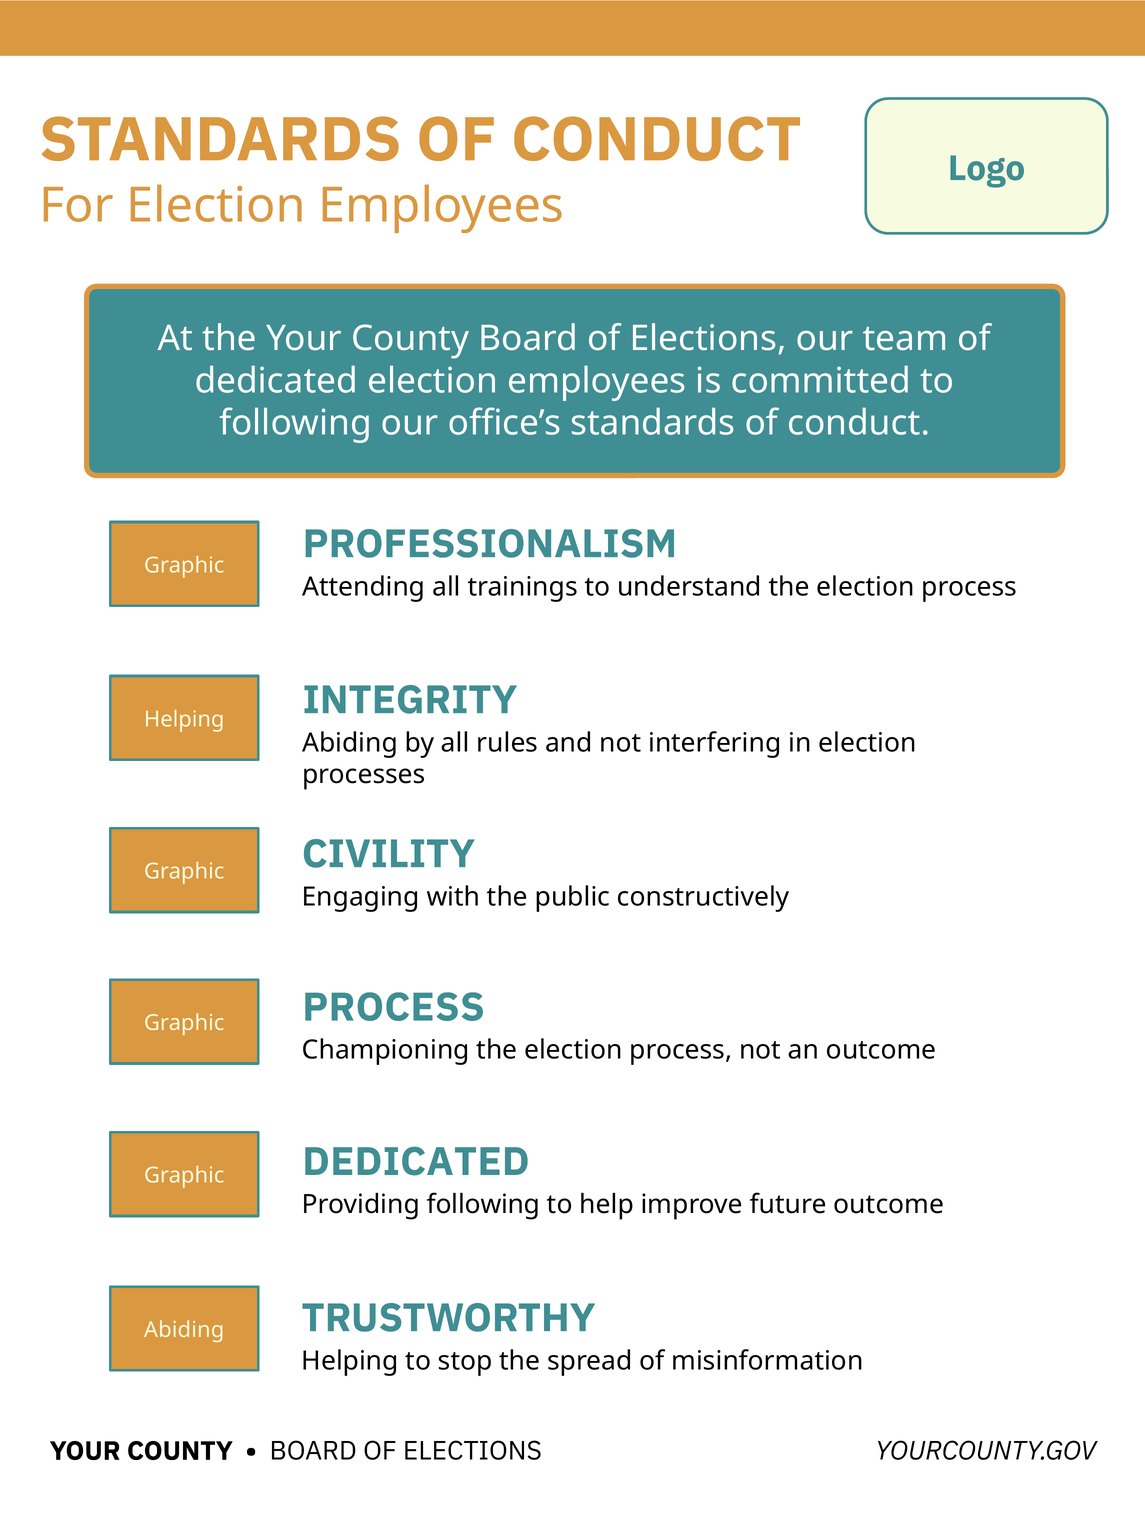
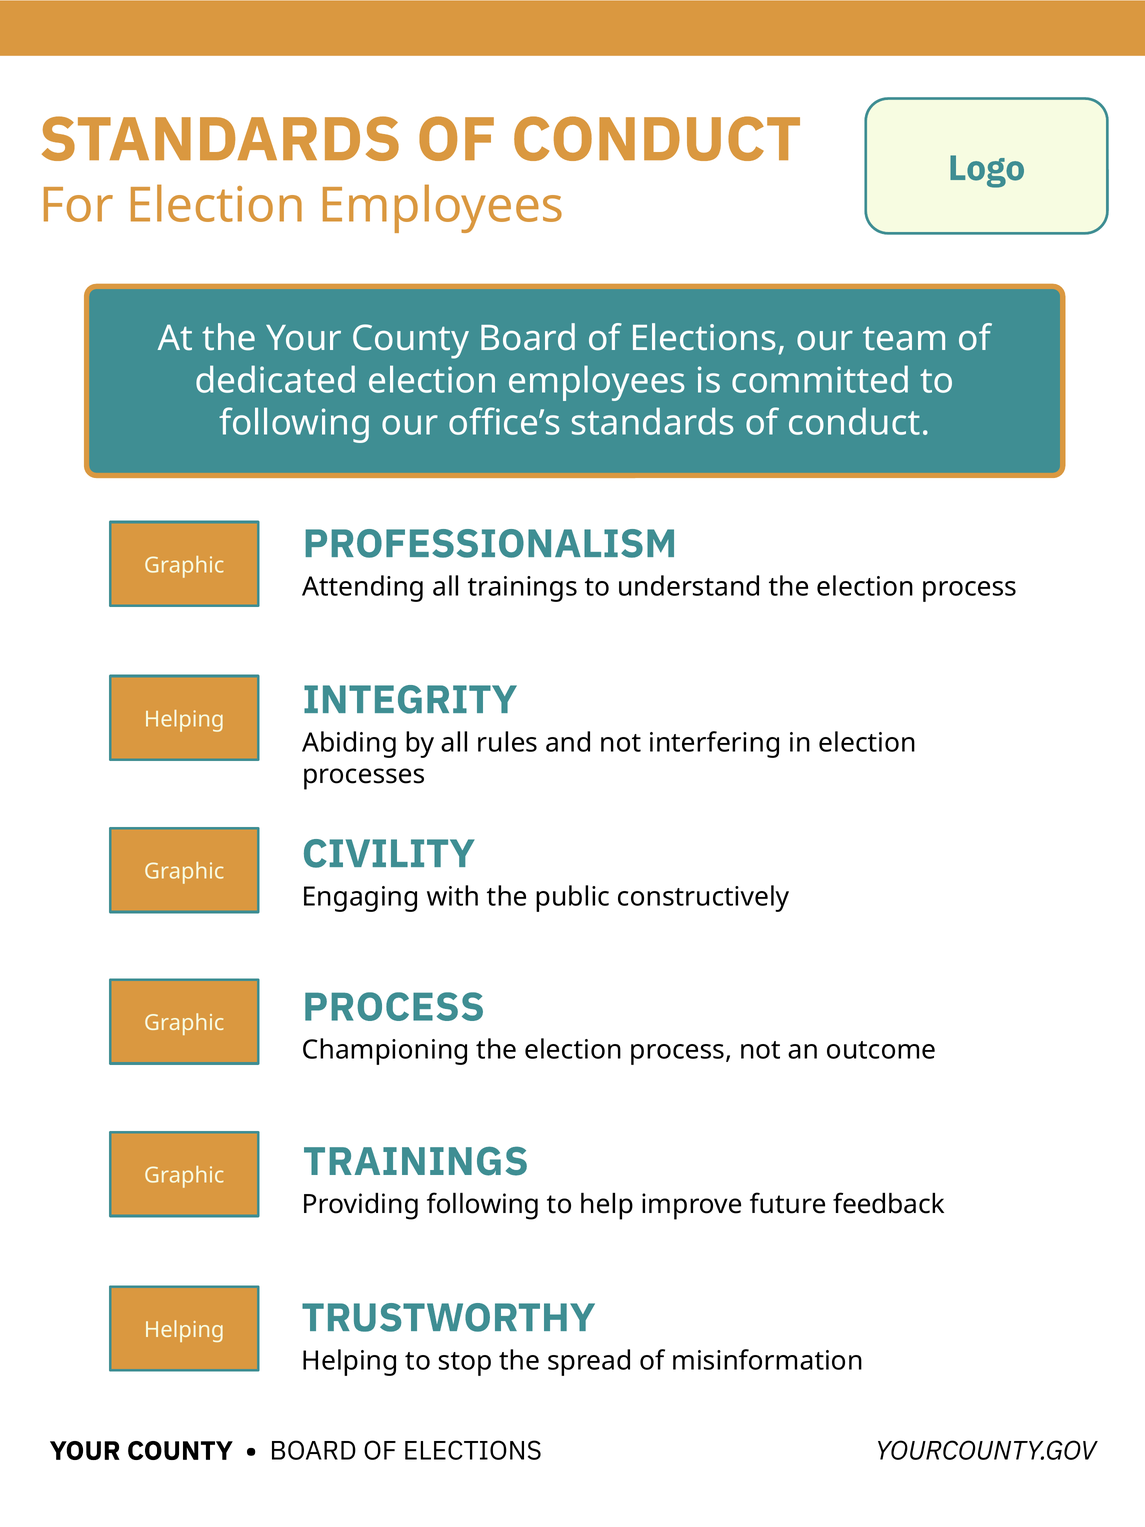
DEDICATED: DEDICATED -> TRAININGS (416, 1162)
future outcome: outcome -> feedback (889, 1204)
Abiding: Abiding -> Helping (184, 1330)
